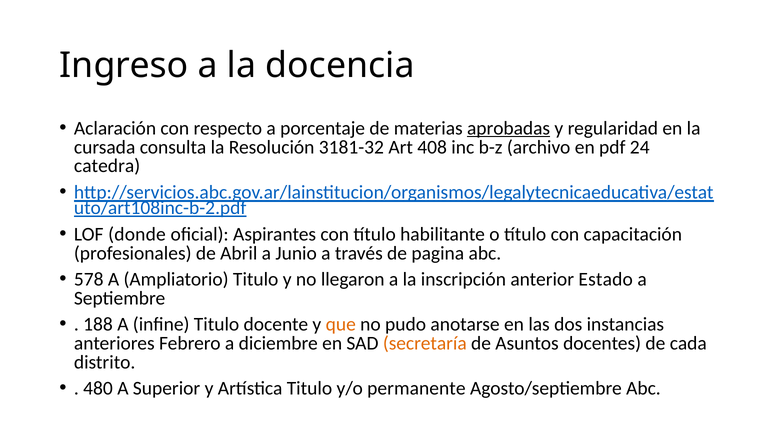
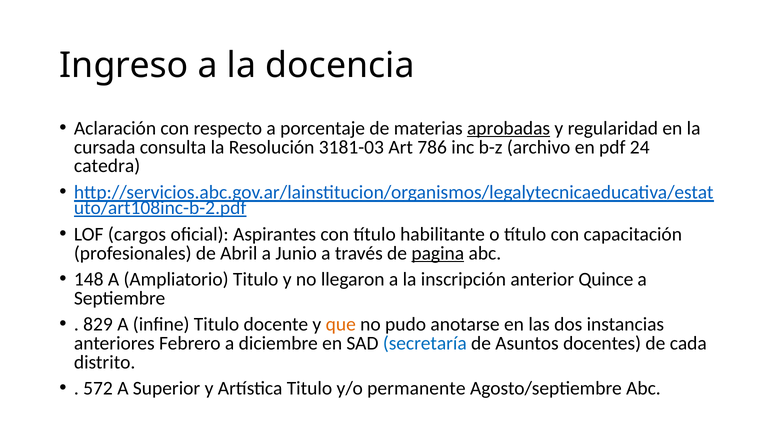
3181-32: 3181-32 -> 3181-03 (351, 147)
408: 408 -> 786 (432, 147)
donde: donde -> cargos (137, 234)
pagina underline: none -> present (438, 253)
578: 578 -> 148 (89, 279)
Estado: Estado -> Quince (606, 279)
188: 188 -> 829 (98, 325)
secretaría colour: orange -> blue (425, 344)
480: 480 -> 572 (98, 389)
